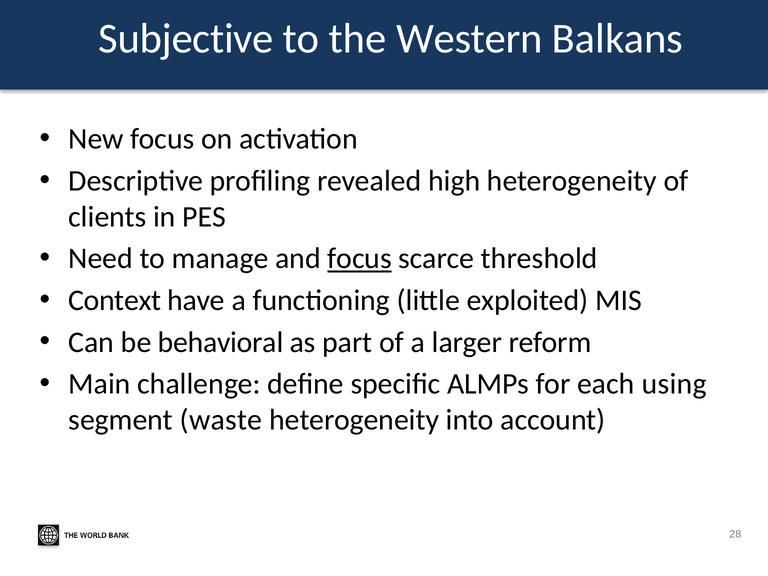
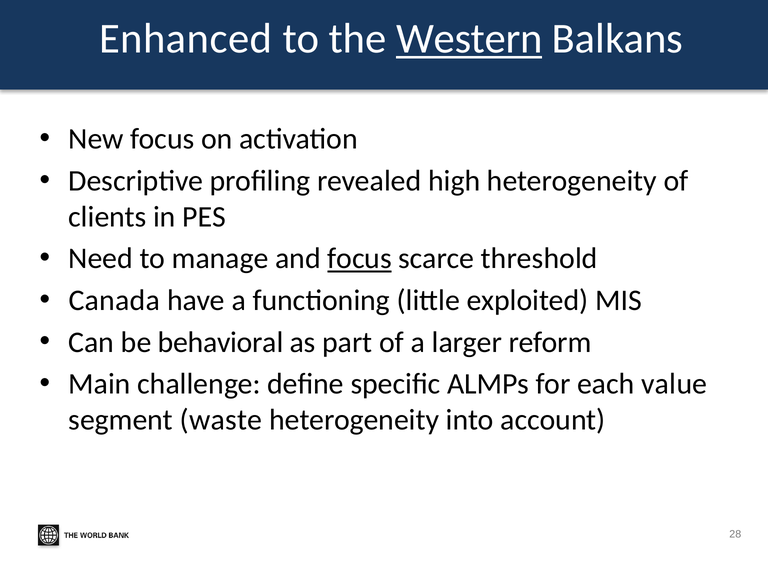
Subjective: Subjective -> Enhanced (186, 39)
Western underline: none -> present (469, 39)
Context: Context -> Canada (114, 300)
using: using -> value (674, 384)
